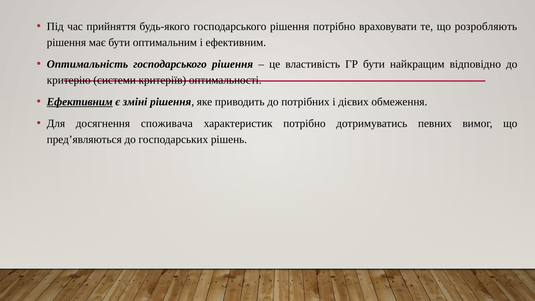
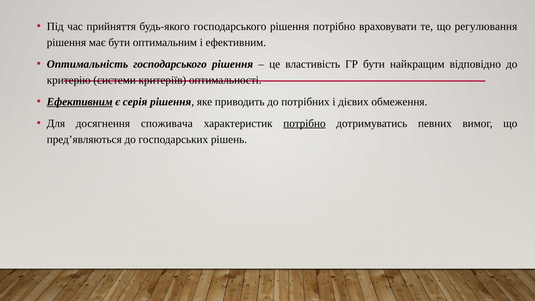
розробляють: розробляють -> регулювання (486, 26)
зміні: зміні -> серія (135, 102)
потрібно underline: none -> present (304, 123)
